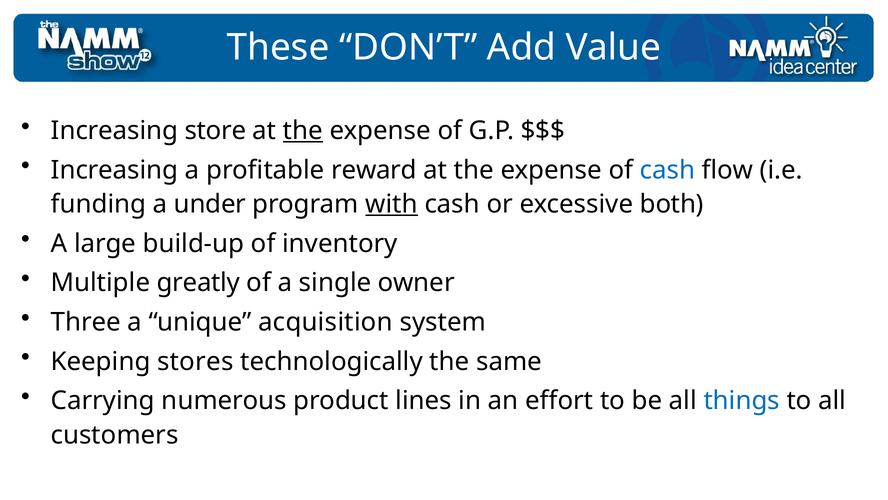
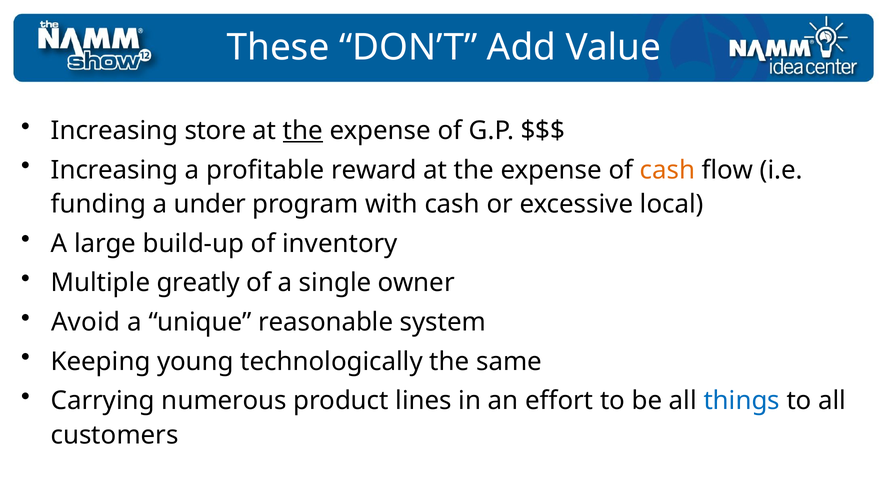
cash colour: blue -> orange (668, 170)
with underline: present -> none (392, 204)
both: both -> local (672, 204)
Three: Three -> Avoid (86, 322)
acquisition: acquisition -> reasonable (326, 322)
stores: stores -> young (195, 362)
